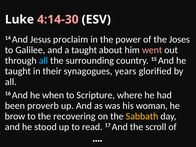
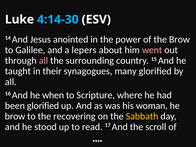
4:14-30 colour: pink -> light blue (58, 19)
proclaim: proclaim -> anointed (71, 39)
the Joses: Joses -> Brow (180, 39)
a taught: taught -> lepers (84, 50)
all colour: light blue -> pink (43, 61)
years: years -> many (126, 71)
been proverb: proverb -> glorified (43, 106)
